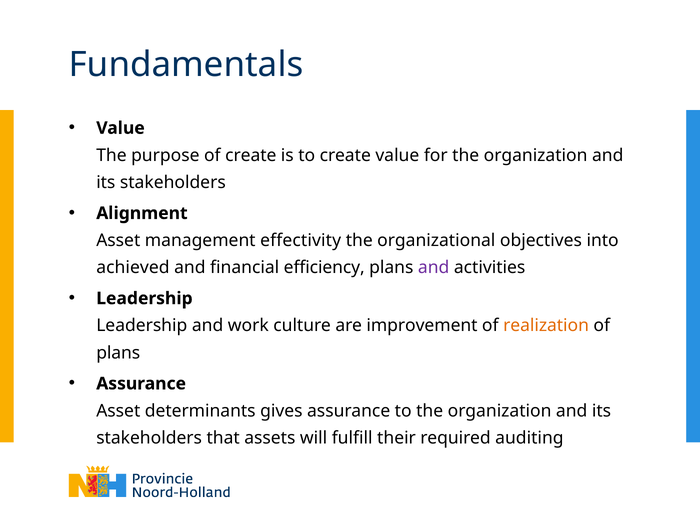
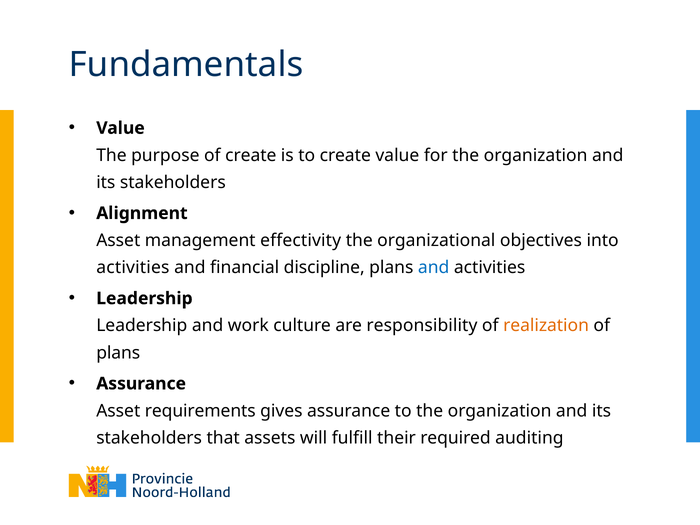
achieved: achieved -> activities (133, 268)
efficiency: efficiency -> discipline (324, 268)
and colour: purple -> blue (434, 268)
improvement: improvement -> responsibility (422, 326)
determinants: determinants -> requirements (200, 411)
